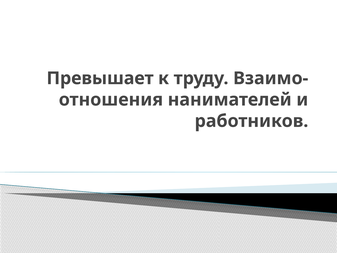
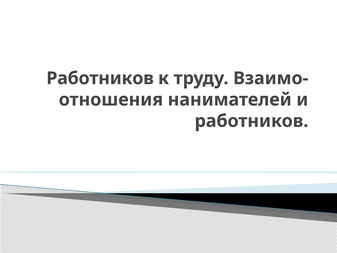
Превышает: Превышает -> Работников (100, 78)
